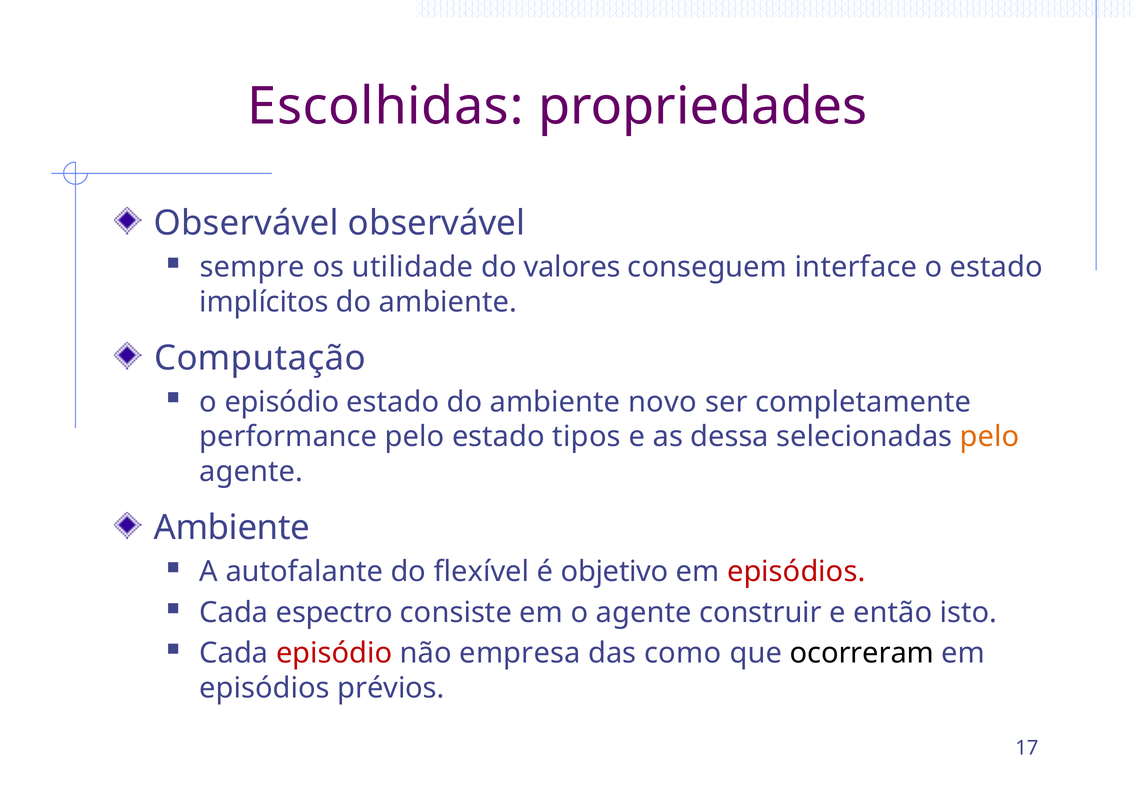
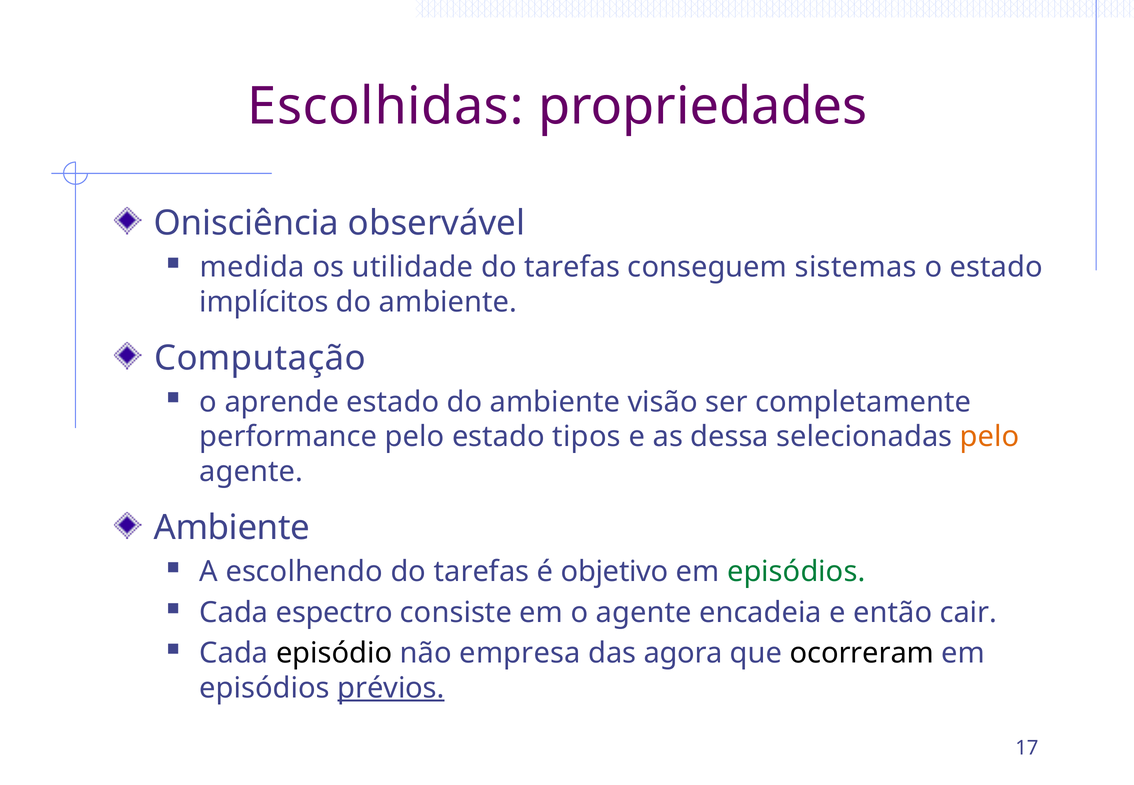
Observável: Observável -> Onisciência (246, 223)
sempre: sempre -> medida (252, 267)
valores: valores -> tarefas (572, 267)
interface: interface -> sistemas (856, 267)
o episódio: episódio -> aprende (282, 402)
novo: novo -> visão (663, 402)
autofalante: autofalante -> escolhendo (304, 572)
flexível: flexível -> tarefas (481, 572)
episódios colour: red -> green (796, 572)
construir: construir -> encadeia (760, 613)
isto: isto -> cair (968, 613)
episódio colour: red -> black (334, 653)
como: como -> agora (683, 653)
prévios underline: none -> present (391, 688)
